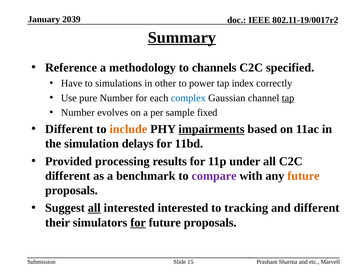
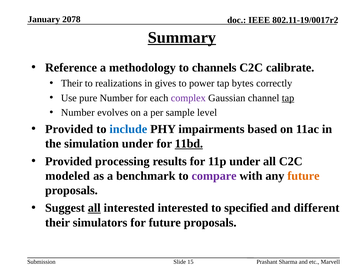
2039: 2039 -> 2078 (71, 19)
specified: specified -> calibrate (290, 68)
Have: Have -> Their (72, 83)
simulations: simulations -> realizations (119, 83)
other: other -> gives (165, 83)
index: index -> bytes (243, 83)
complex colour: blue -> purple (188, 98)
fixed: fixed -> level (207, 113)
Different: Different -> Provided (69, 129)
include colour: orange -> blue (128, 129)
impairments underline: present -> none (211, 129)
simulation delays: delays -> under (138, 144)
11bd underline: none -> present (189, 144)
different: different -> modeled (68, 176)
tracking: tracking -> specified (246, 208)
for underline: present -> none (138, 223)
